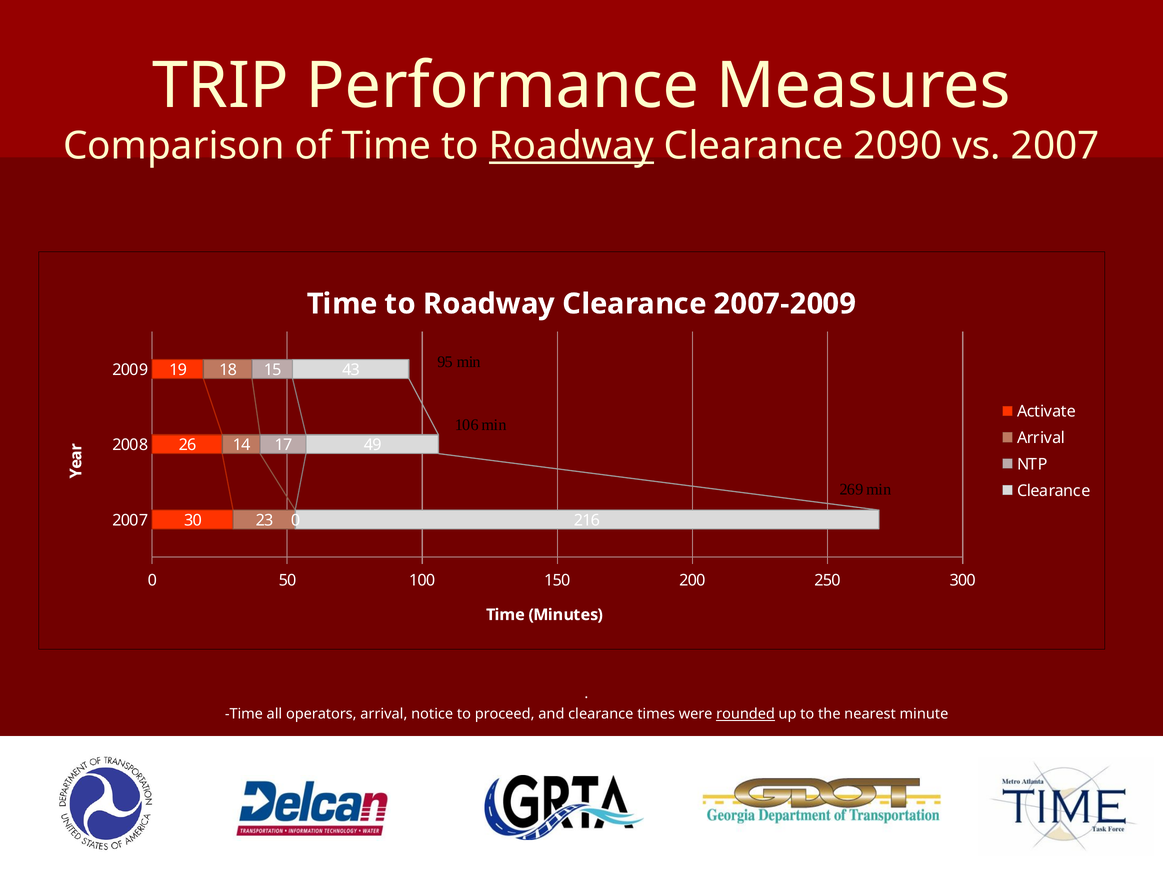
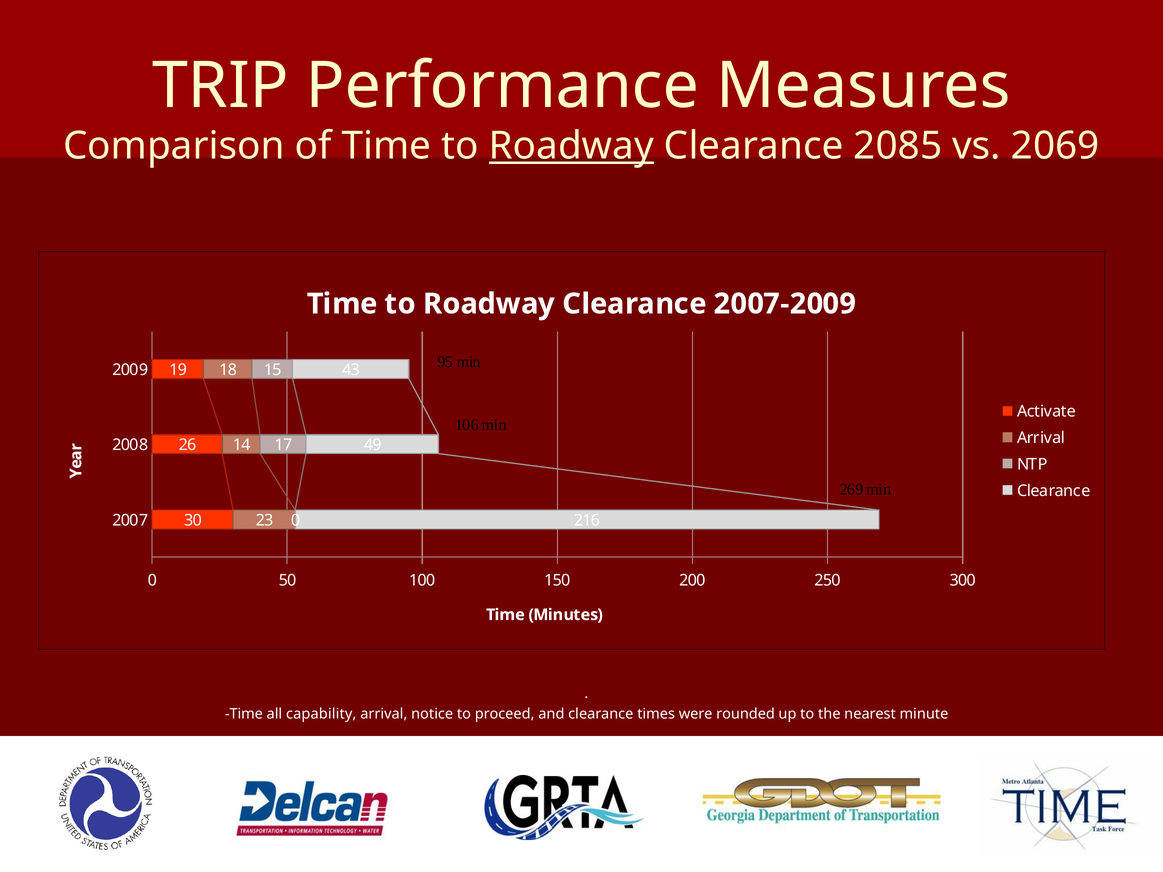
2090: 2090 -> 2085 (898, 146)
vs 2007: 2007 -> 2069 (1055, 146)
operators: operators -> capability (321, 714)
rounded underline: present -> none (746, 714)
